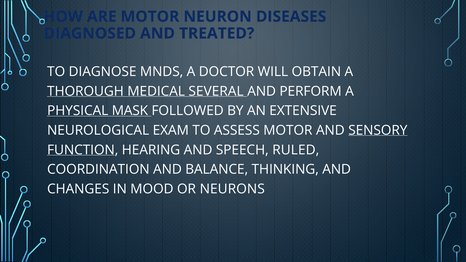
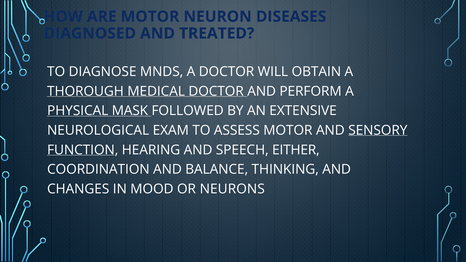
MEDICAL SEVERAL: SEVERAL -> DOCTOR (216, 91)
RULED: RULED -> EITHER (296, 150)
